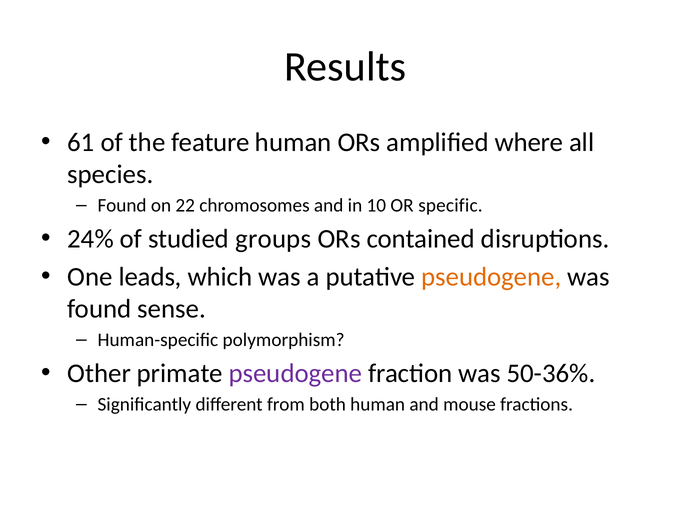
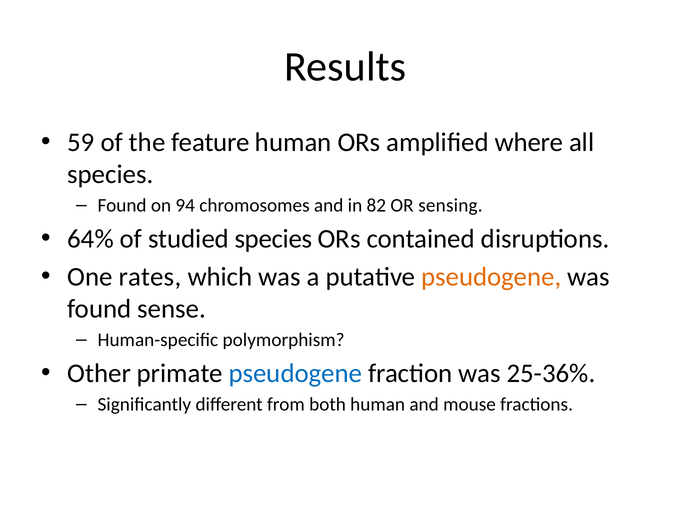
61: 61 -> 59 (81, 142)
22: 22 -> 94 (185, 206)
10: 10 -> 82 (376, 206)
specific: specific -> sensing (450, 206)
24%: 24% -> 64% (91, 239)
studied groups: groups -> species (274, 239)
leads: leads -> rates (150, 277)
pseudogene colour: purple -> blue (295, 374)
50-36%: 50-36% -> 25-36% (551, 374)
